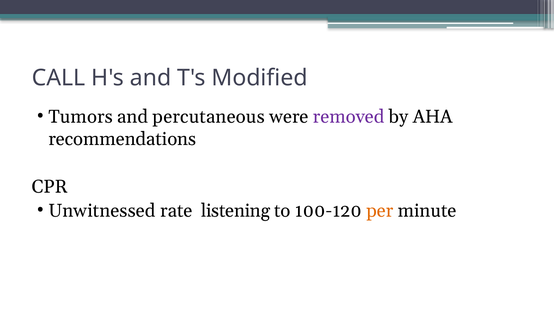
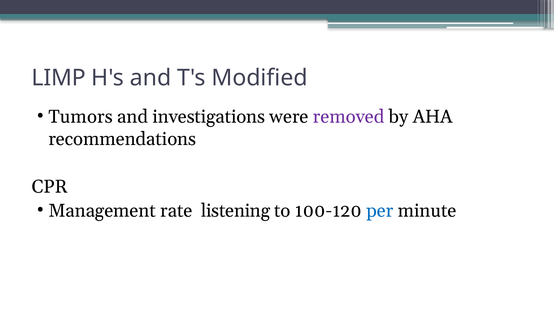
CALL: CALL -> LIMP (59, 78)
percutaneous: percutaneous -> investigations (209, 117)
Unwitnessed: Unwitnessed -> Management (102, 211)
per colour: orange -> blue (380, 211)
